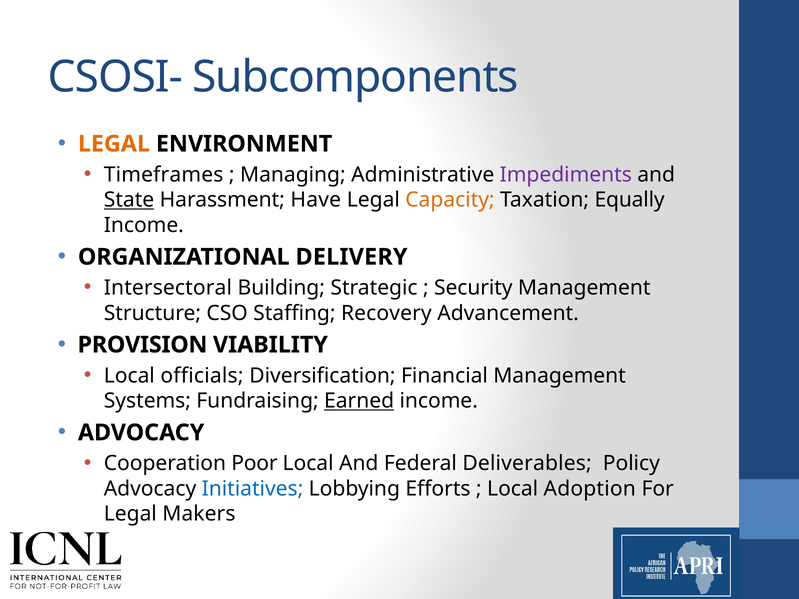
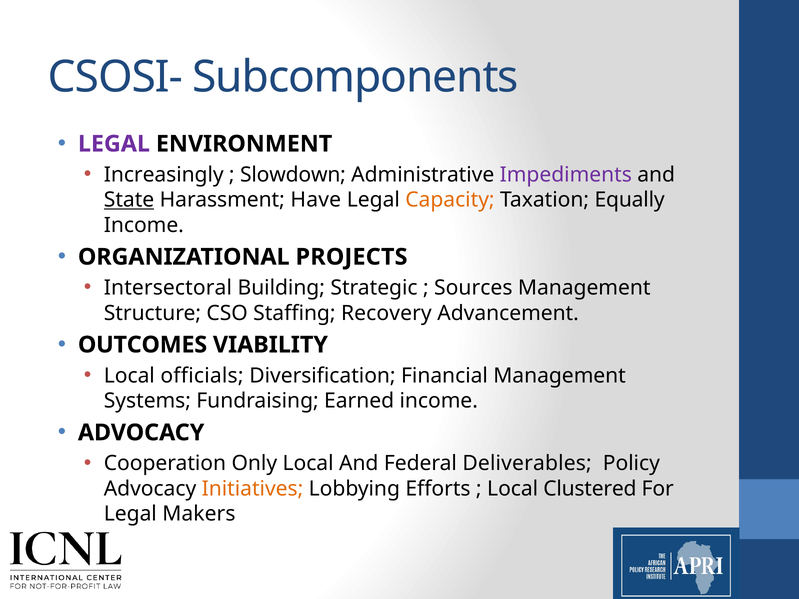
LEGAL colour: orange -> purple (114, 144)
Timeframes: Timeframes -> Increasingly (164, 175)
Managing: Managing -> Slowdown (293, 175)
DELIVERY: DELIVERY -> PROJECTS (352, 257)
Security: Security -> Sources (473, 288)
PROVISION: PROVISION -> OUTCOMES (143, 345)
Earned underline: present -> none (359, 401)
Poor: Poor -> Only (254, 464)
Initiatives colour: blue -> orange (252, 489)
Adoption: Adoption -> Clustered (590, 489)
